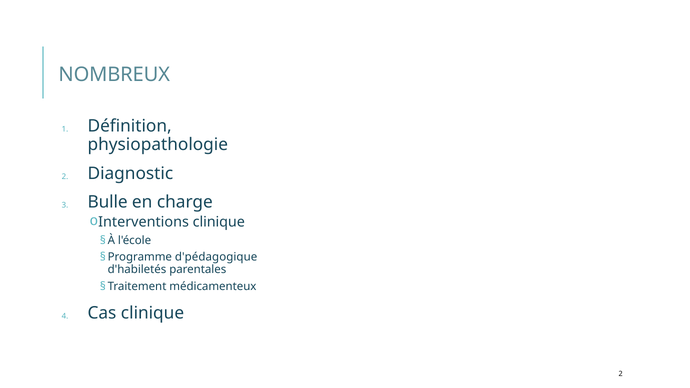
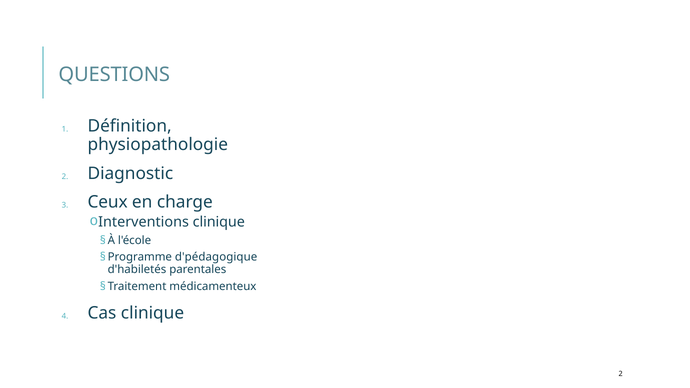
NOMBREUX: NOMBREUX -> QUESTIONS (114, 75)
Bulle: Bulle -> Ceux (108, 202)
